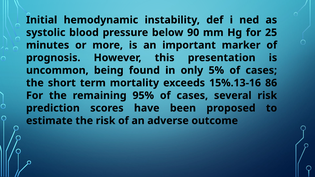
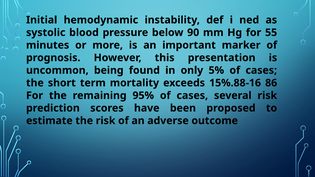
25: 25 -> 55 (271, 33)
15%.13-16: 15%.13-16 -> 15%.88-16 (235, 83)
